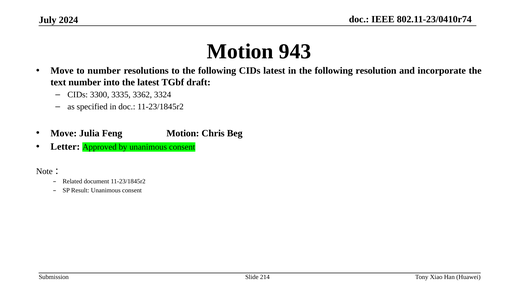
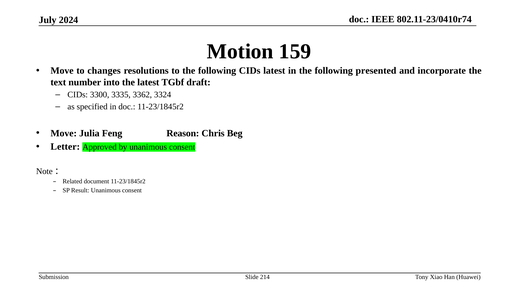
943: 943 -> 159 (295, 52)
to number: number -> changes (104, 71)
resolution: resolution -> presented (376, 71)
Feng Motion: Motion -> Reason (183, 134)
